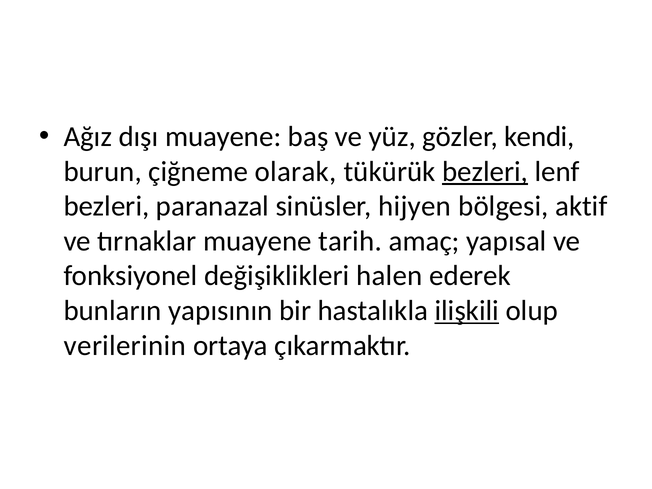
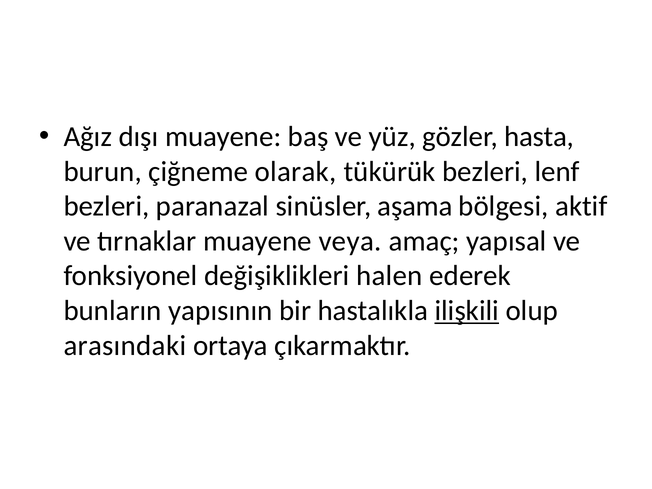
kendi: kendi -> hasta (539, 137)
bezleri underline: present -> none (485, 172)
hijyen: hijyen -> aşama (415, 206)
tarih: tarih -> veya (350, 241)
verilerinin: verilerinin -> arasındaki (125, 345)
